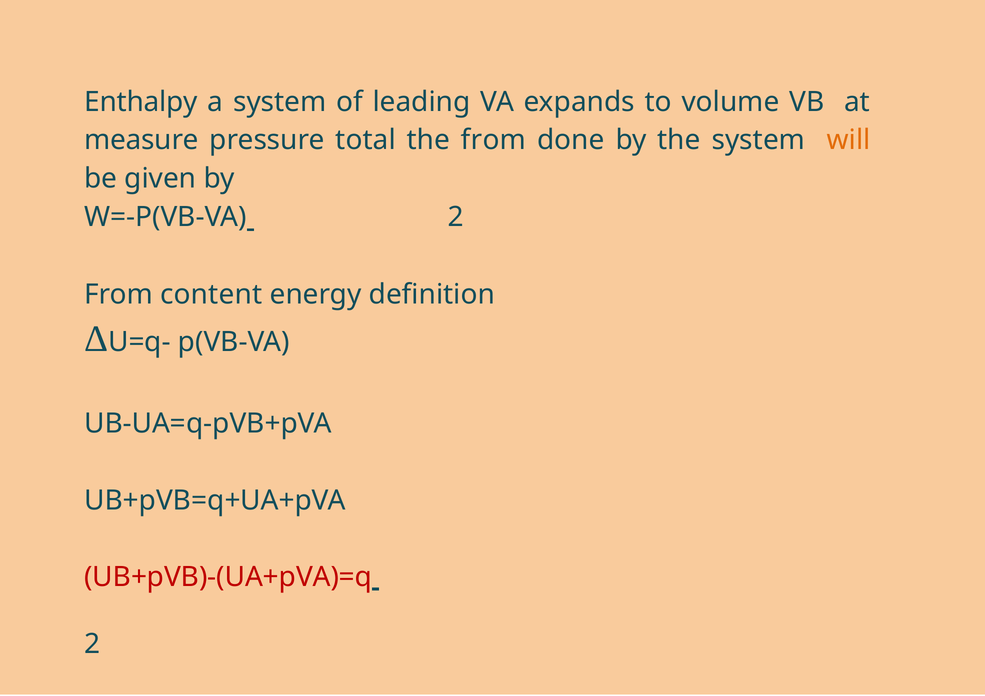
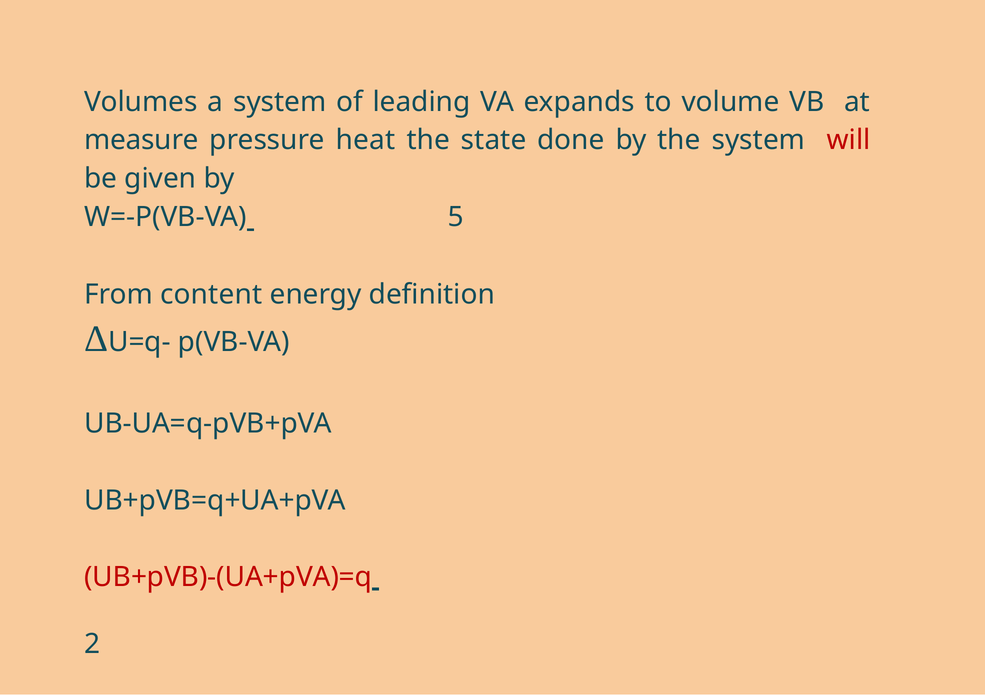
Enthalpy: Enthalpy -> Volumes (141, 102)
total: total -> heat (366, 140)
the from: from -> state (494, 140)
will colour: orange -> red (849, 140)
W=-P(VB-VA 2: 2 -> 5 (456, 217)
